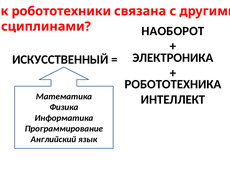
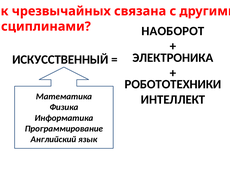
робототехники: робототехники -> чрезвычайных (61, 11)
РОБОТОТЕХНИКА: РОБОТОТЕХНИКА -> РОБОТОТЕХНИКИ (173, 84)
